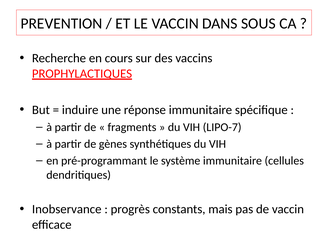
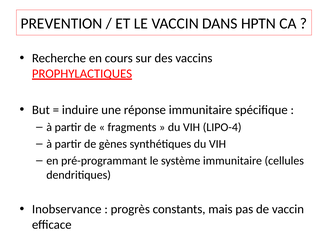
SOUS: SOUS -> HPTN (258, 24)
LIPO-7: LIPO-7 -> LIPO-4 (222, 127)
